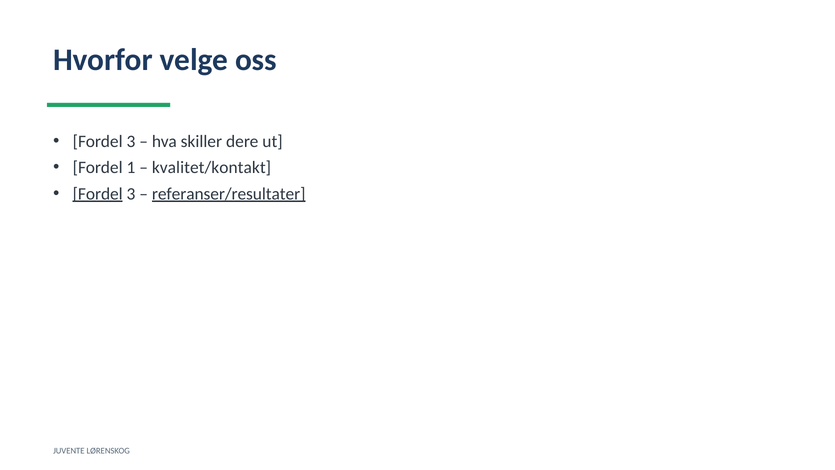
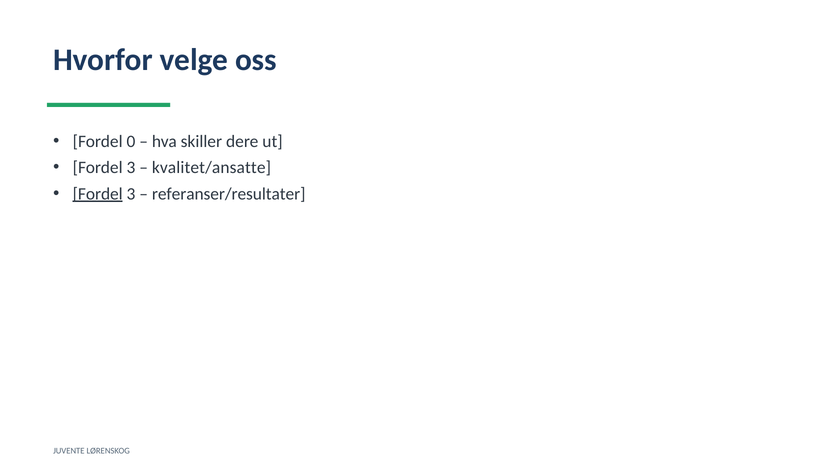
3: 3 -> 0 (131, 141)
1: 1 -> 3 (131, 168)
kvalitet/kontakt: kvalitet/kontakt -> kvalitet/ansatte (211, 168)
referanser/resultater underline: present -> none (229, 194)
